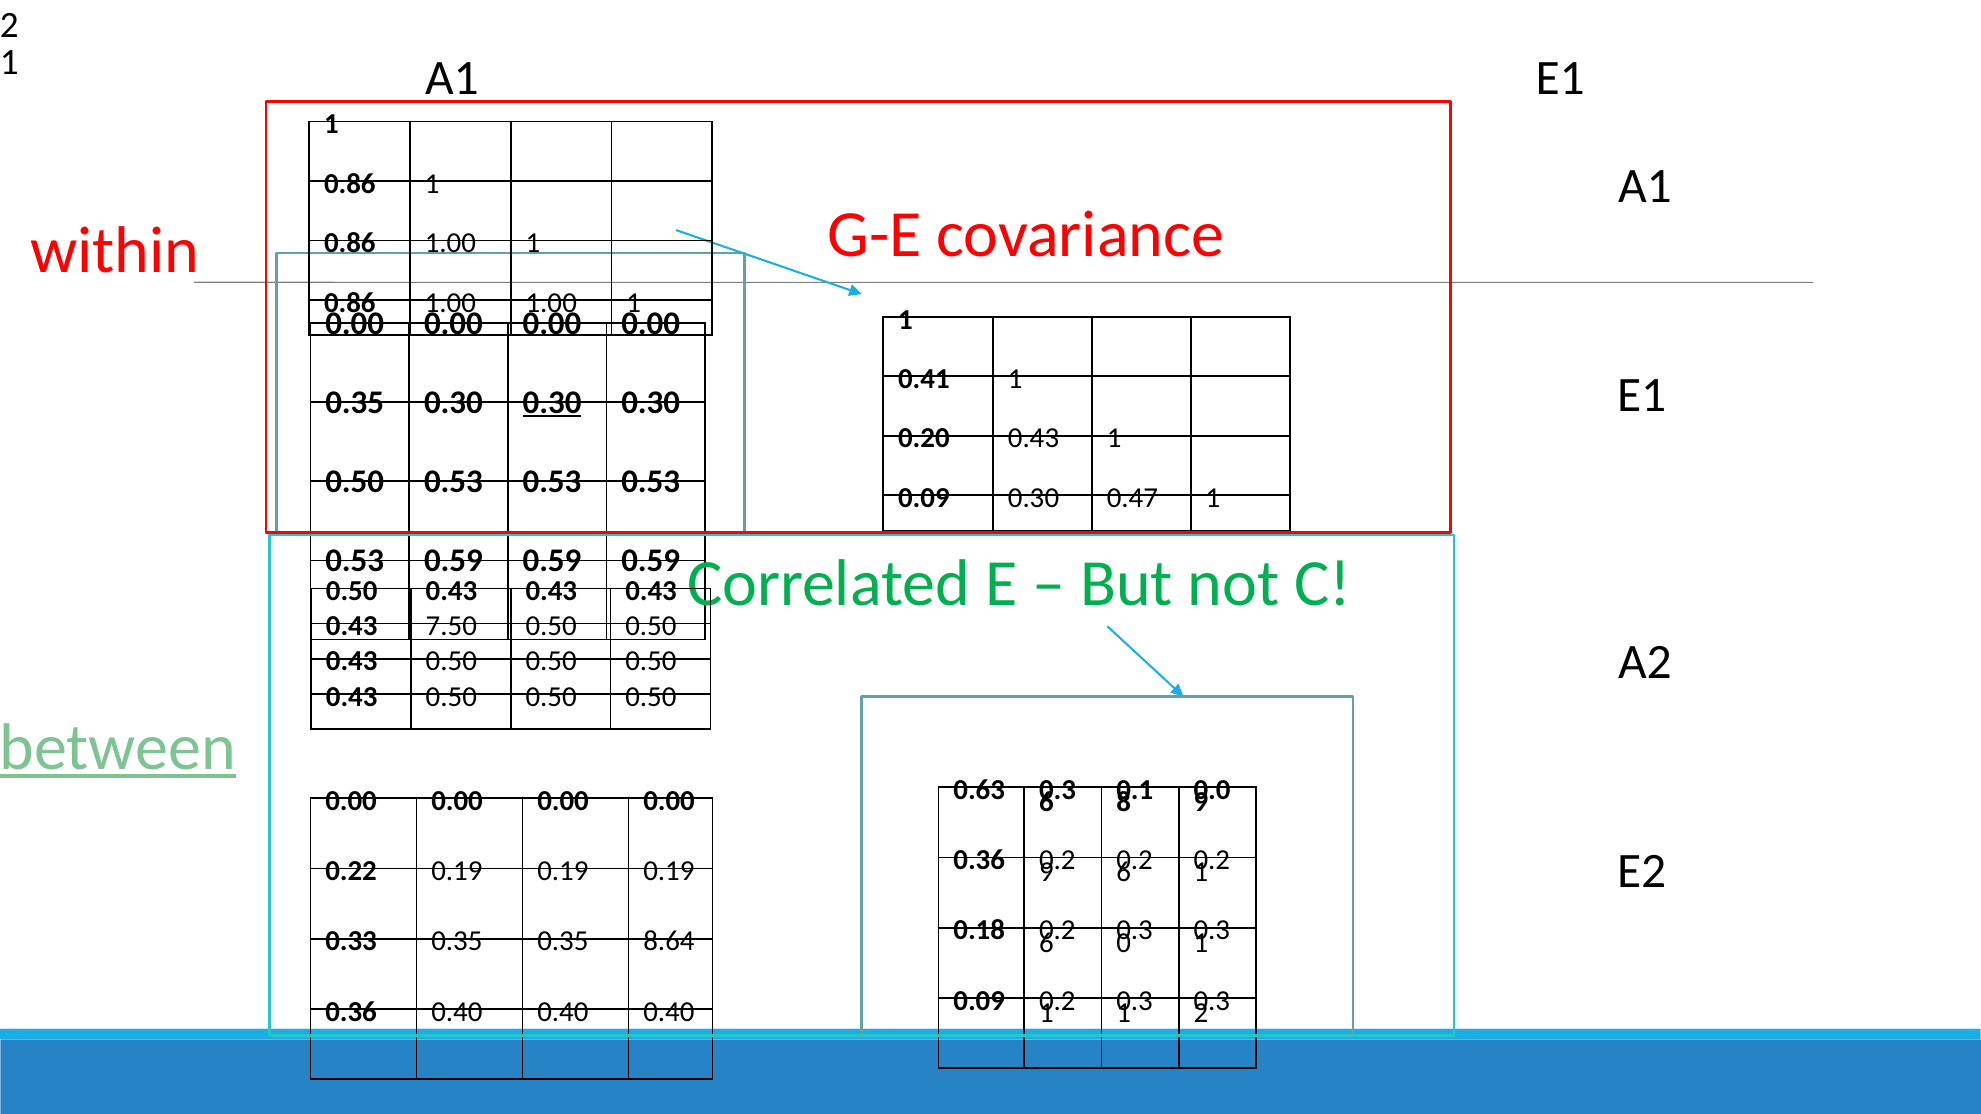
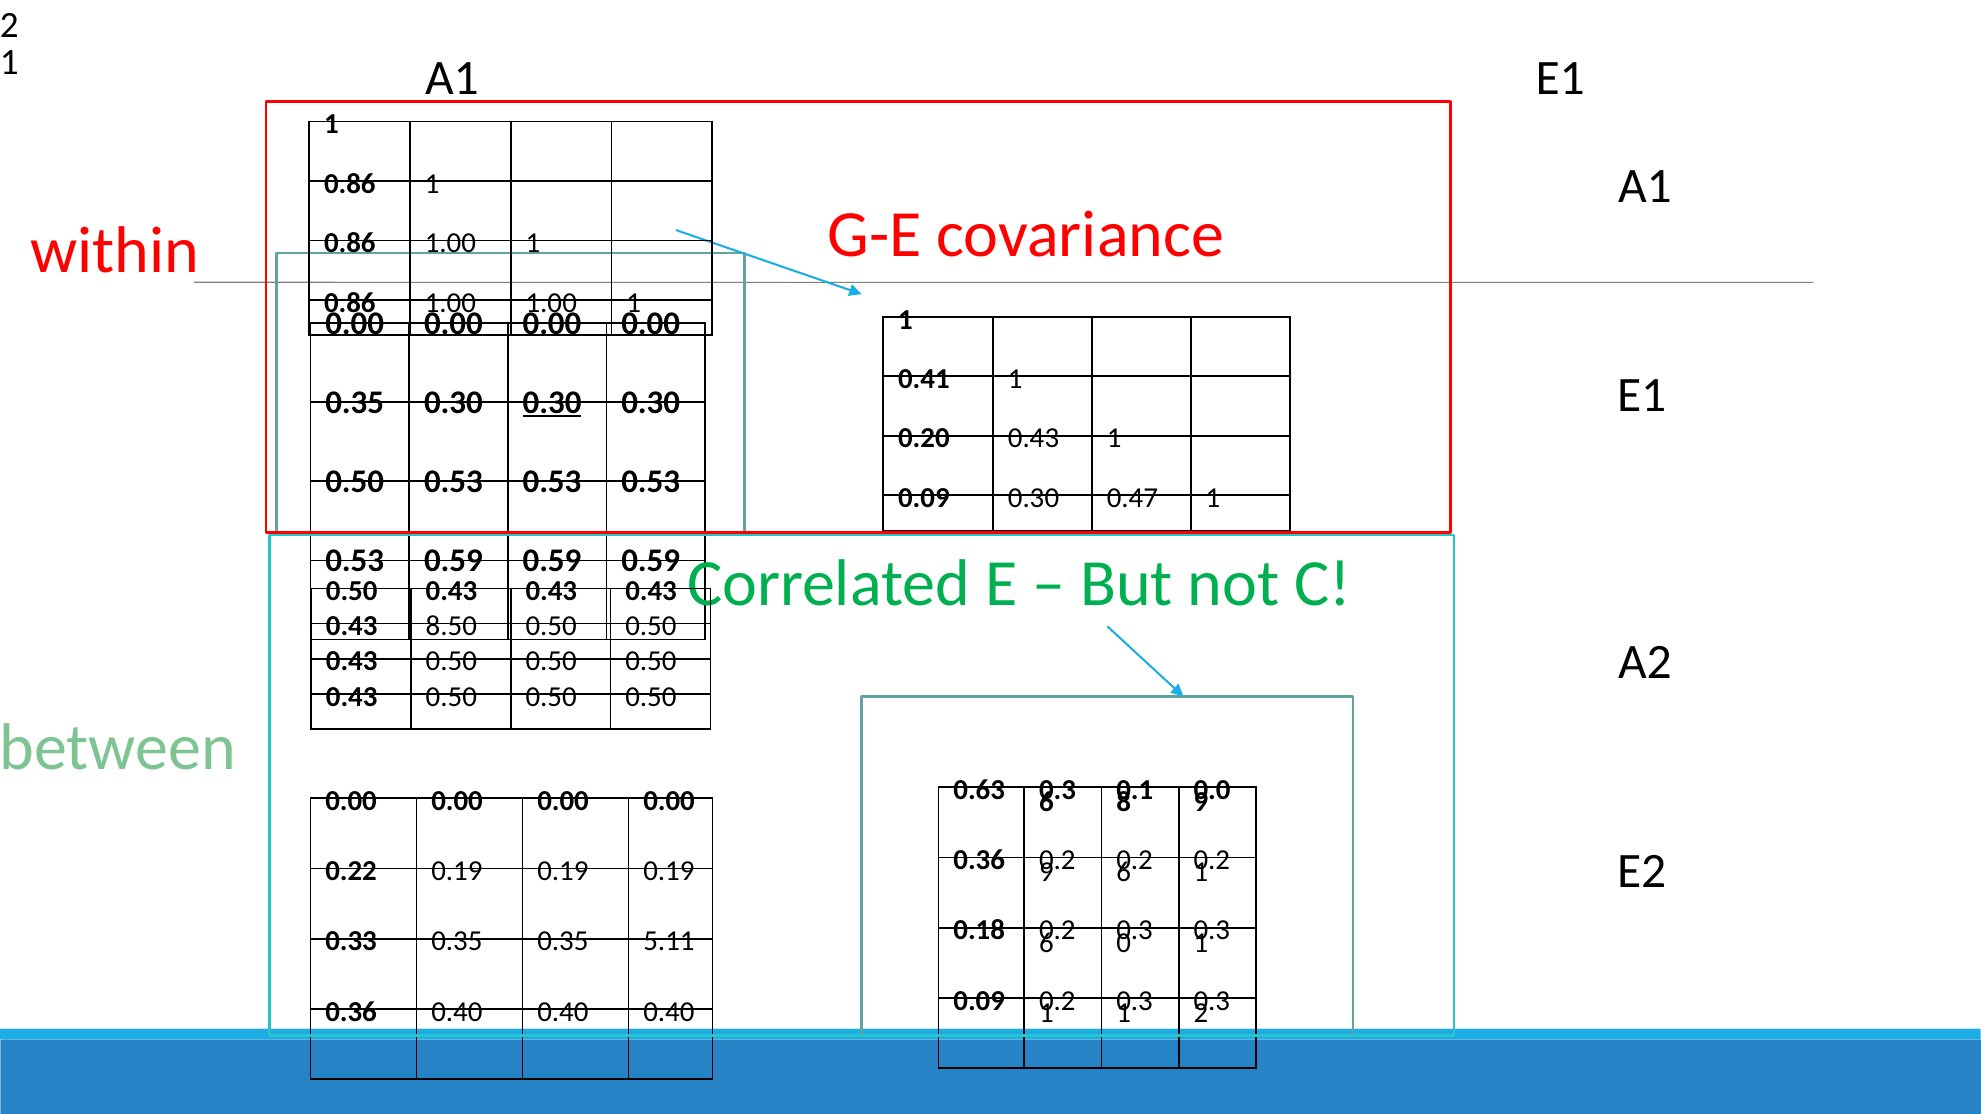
7.50: 7.50 -> 8.50 (451, 626)
between underline: present -> none (118, 748)
8.64: 8.64 -> 5.11 (669, 942)
